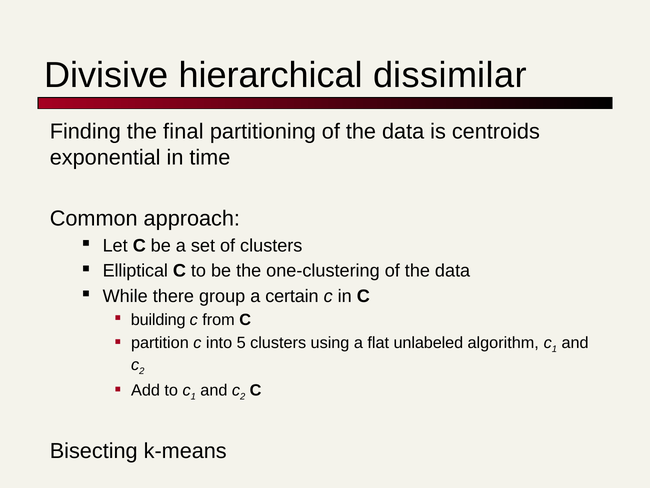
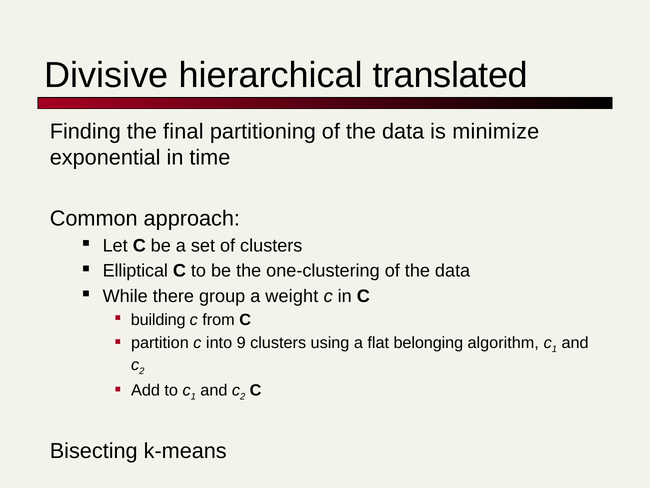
dissimilar: dissimilar -> translated (450, 75)
centroids: centroids -> minimize (496, 132)
certain: certain -> weight (292, 296)
5: 5 -> 9 (241, 342)
unlabeled: unlabeled -> belonging (428, 342)
